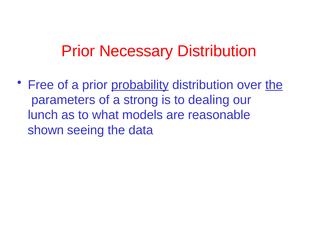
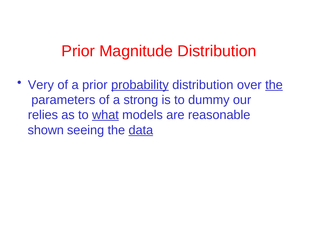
Necessary: Necessary -> Magnitude (136, 51)
Free: Free -> Very (41, 85)
dealing: dealing -> dummy (209, 100)
lunch: lunch -> relies (43, 115)
what underline: none -> present (105, 115)
data underline: none -> present (141, 130)
